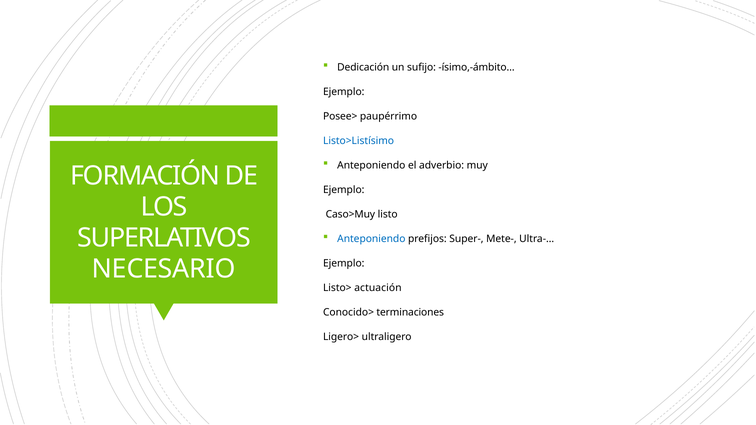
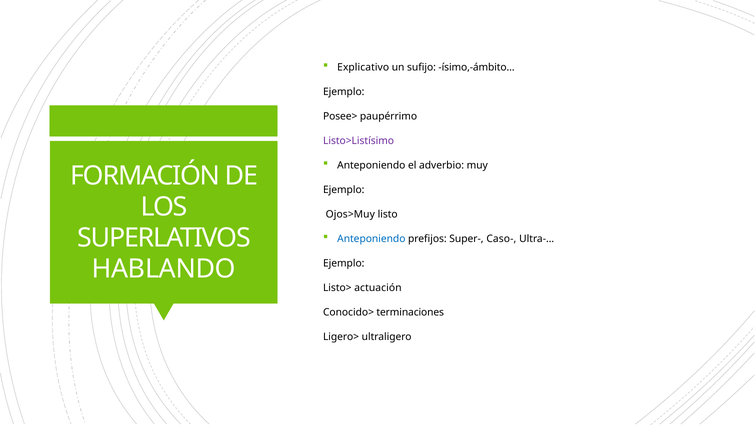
Dedicación: Dedicación -> Explicativo (363, 67)
Listo>Listísimo colour: blue -> purple (359, 141)
Caso>Muy: Caso>Muy -> Ojos>Muy (350, 214)
Mete-: Mete- -> Caso- (501, 239)
NECESARIO: NECESARIO -> HABLANDO (164, 269)
